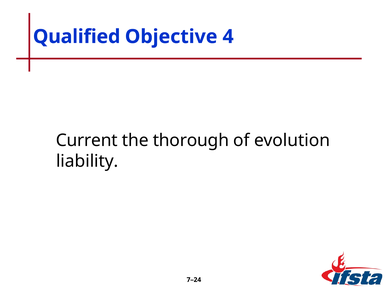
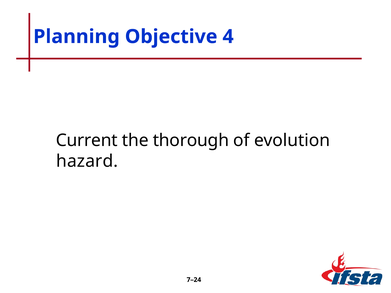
Qualified: Qualified -> Planning (77, 37)
liability: liability -> hazard (87, 161)
